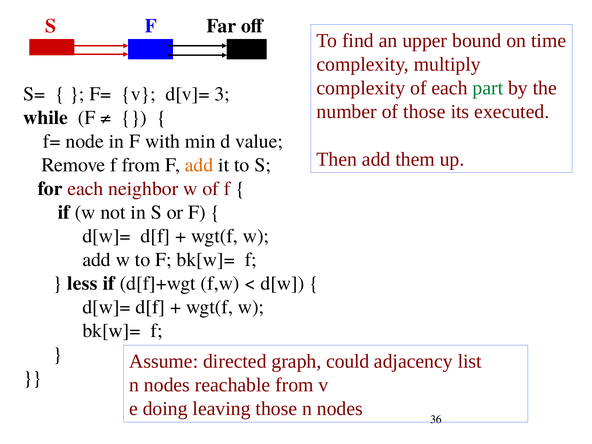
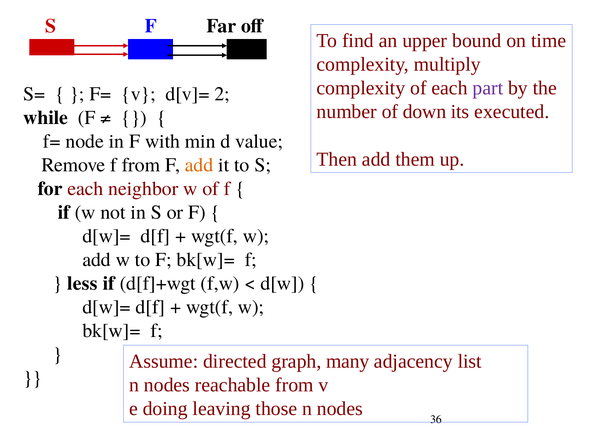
part colour: green -> purple (488, 88)
3: 3 -> 2 (222, 94)
of those: those -> down (425, 112)
could: could -> many (348, 361)
